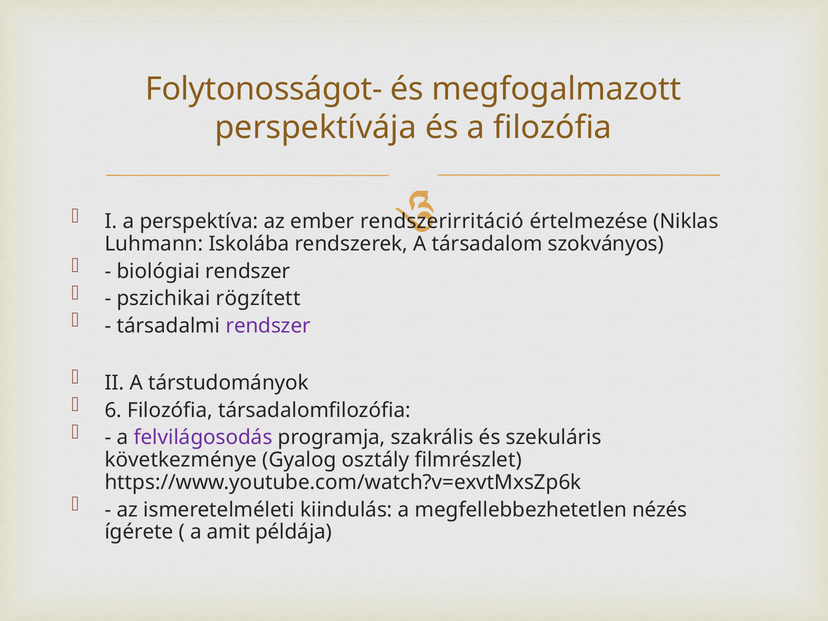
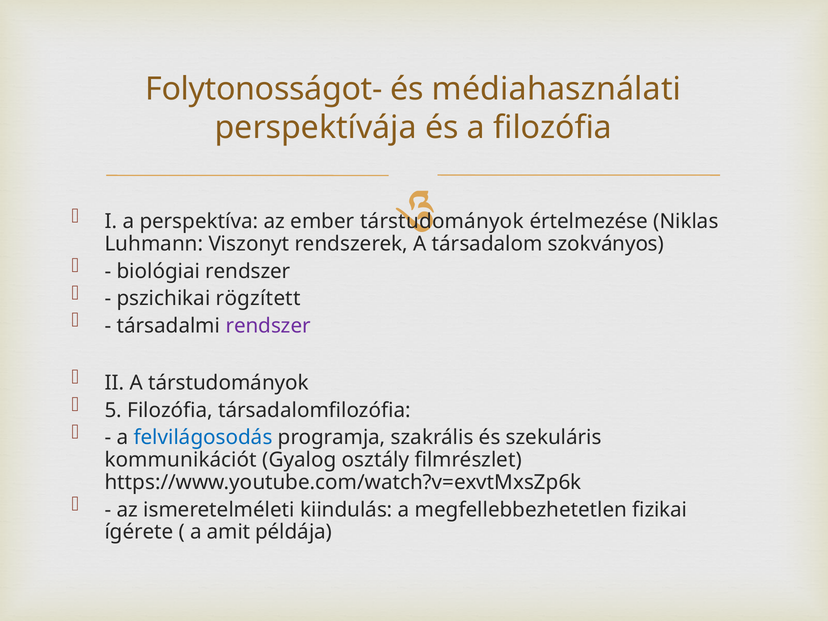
megfogalmazott: megfogalmazott -> médiahasználati (556, 89)
ember rendszerirritáció: rendszerirritáció -> társtudományok (442, 222)
Iskolába: Iskolába -> Viszonyt (249, 244)
6: 6 -> 5 (113, 410)
felvilágosodás colour: purple -> blue (203, 438)
következménye: következménye -> kommunikációt (181, 460)
nézés: nézés -> fizikai (660, 510)
